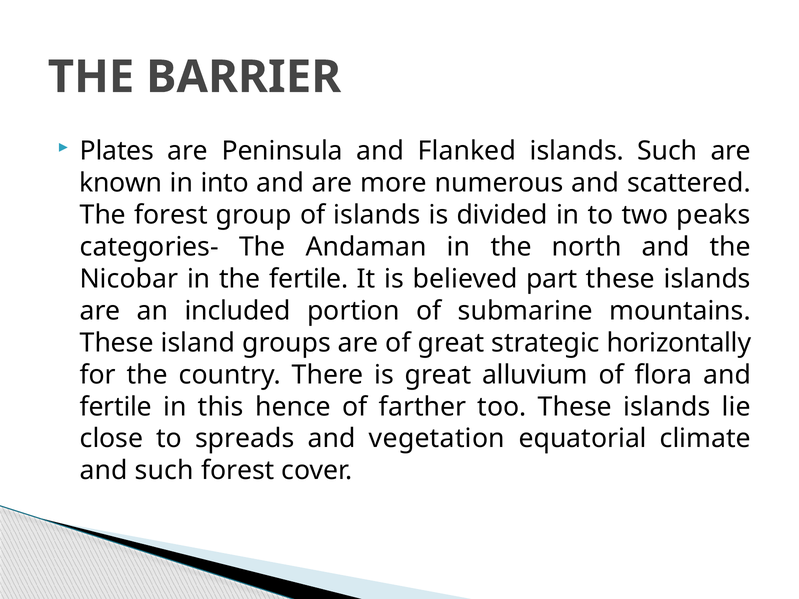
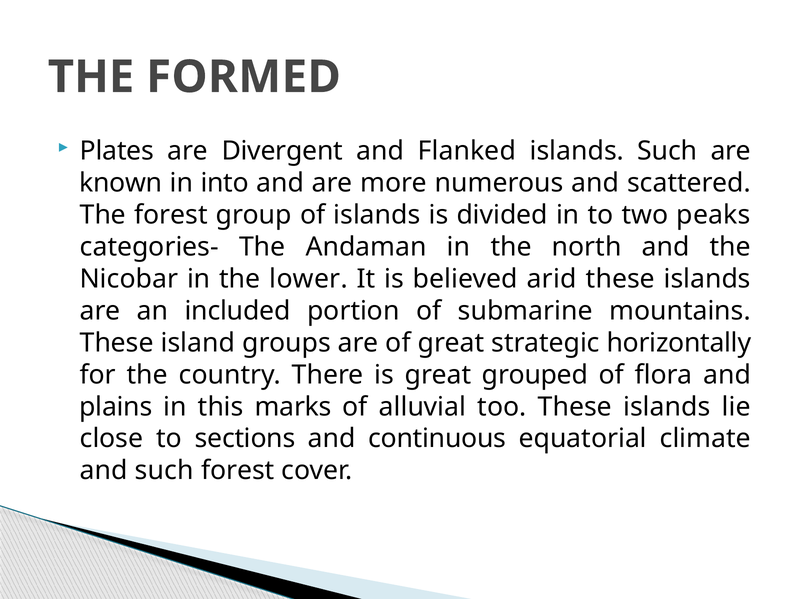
BARRIER: BARRIER -> FORMED (243, 77)
Peninsula: Peninsula -> Divergent (282, 151)
the fertile: fertile -> lower (309, 279)
part: part -> arid (552, 279)
alluvium: alluvium -> grouped (535, 375)
fertile: fertile -> plains (116, 407)
hence: hence -> marks (293, 407)
farther: farther -> alluvial (423, 407)
spreads: spreads -> sections (245, 439)
vegetation: vegetation -> continuous (437, 439)
